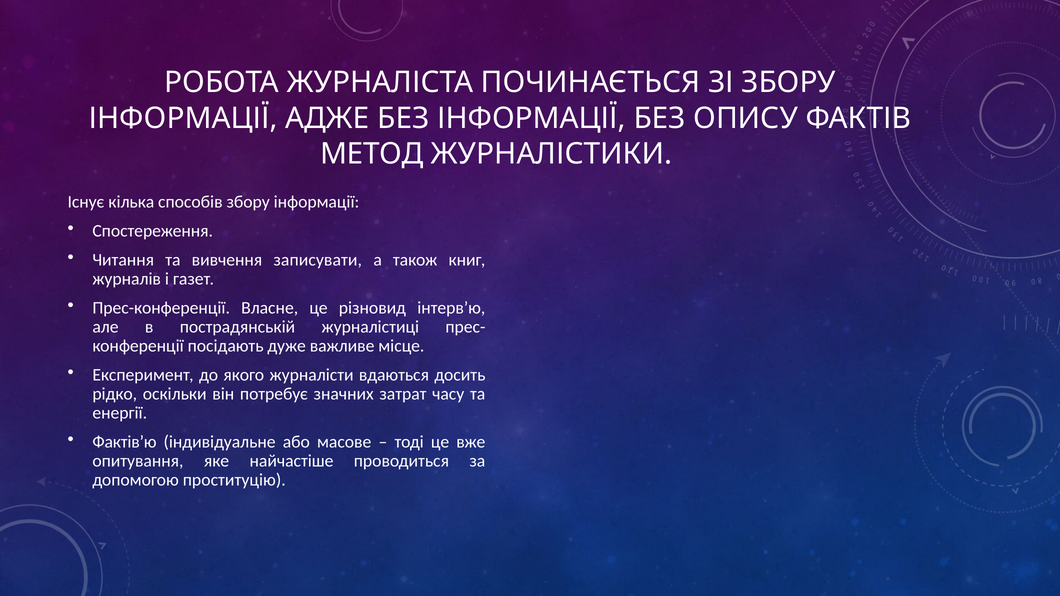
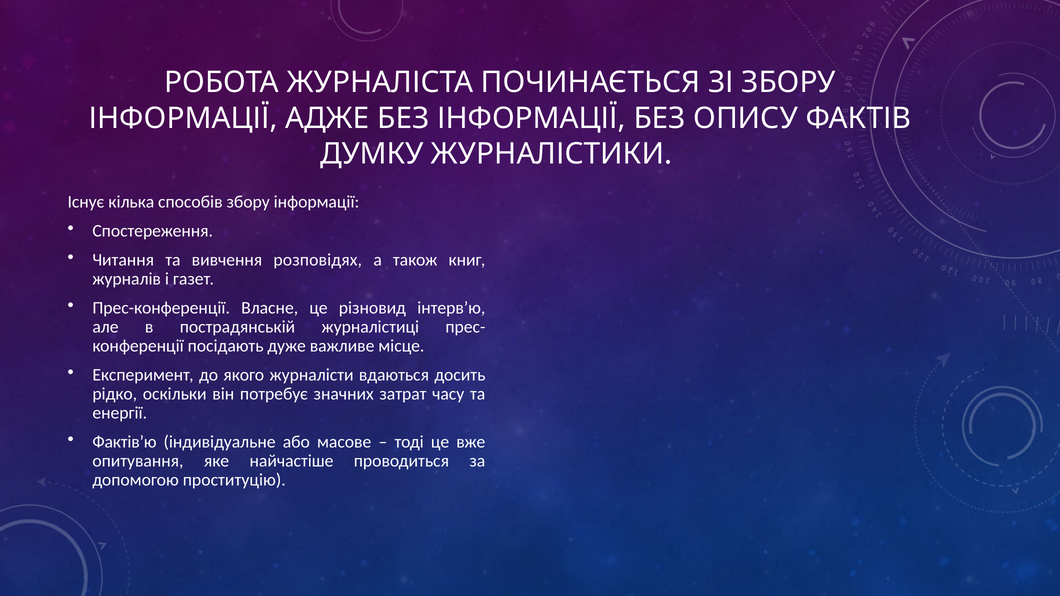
МЕТОД: МЕТОД -> ДУМКУ (372, 154)
записувати: записувати -> розповідях (318, 260)
